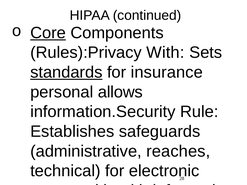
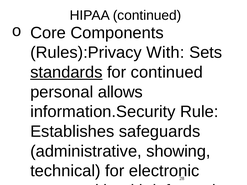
Core underline: present -> none (48, 33)
for insurance: insurance -> continued (167, 72)
reaches: reaches -> showing (178, 151)
